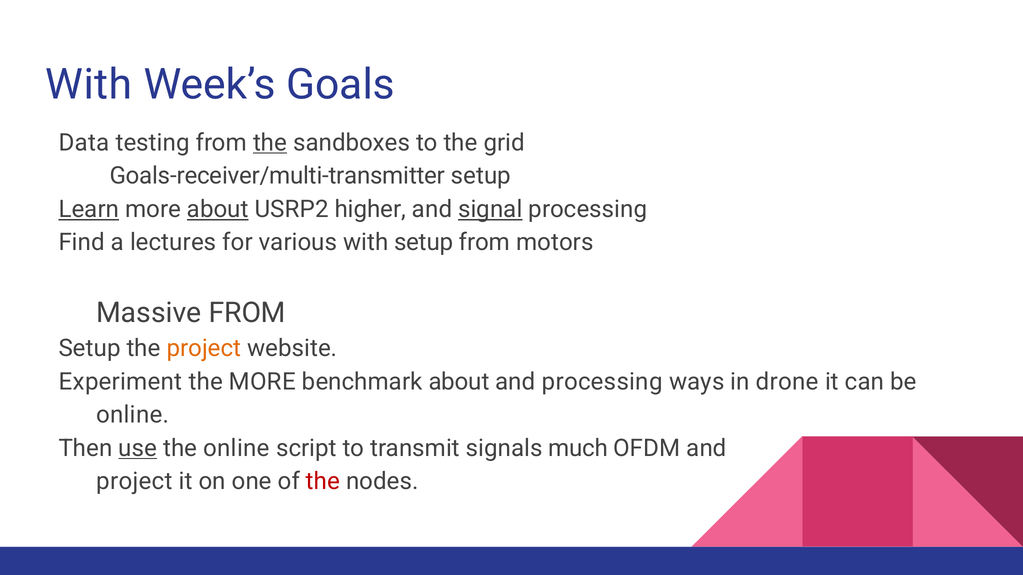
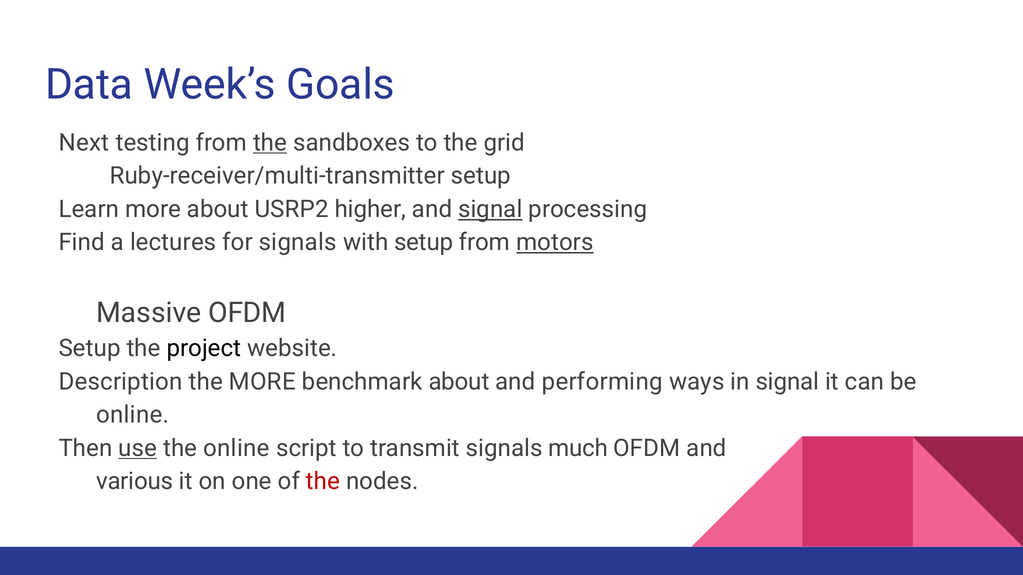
With: With -> Data (89, 85)
Data: Data -> Next (84, 143)
Goals-receiver/multi-transmitter: Goals-receiver/multi-transmitter -> Ruby-receiver/multi-transmitter (277, 176)
Learn underline: present -> none (89, 209)
about underline: present -> none (218, 209)
for various: various -> signals (298, 243)
motors underline: none -> present (555, 243)
Massive FROM: FROM -> OFDM (247, 313)
project colour: orange -> black (204, 349)
Experiment: Experiment -> Description (121, 382)
and processing: processing -> performing (602, 382)
in drone: drone -> signal (787, 382)
project: project -> various (135, 482)
